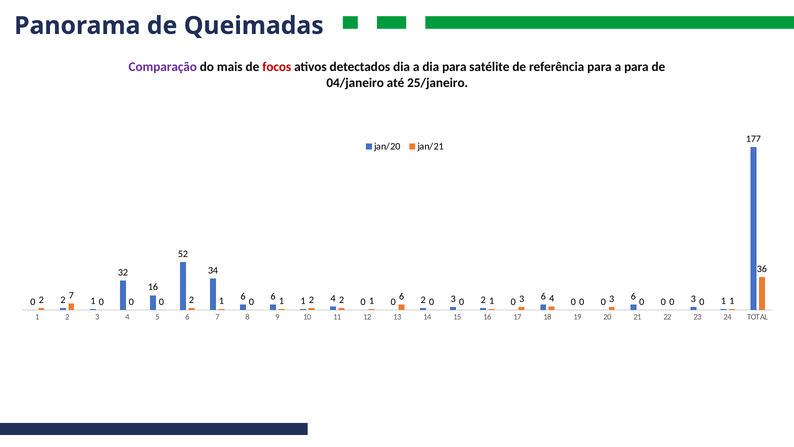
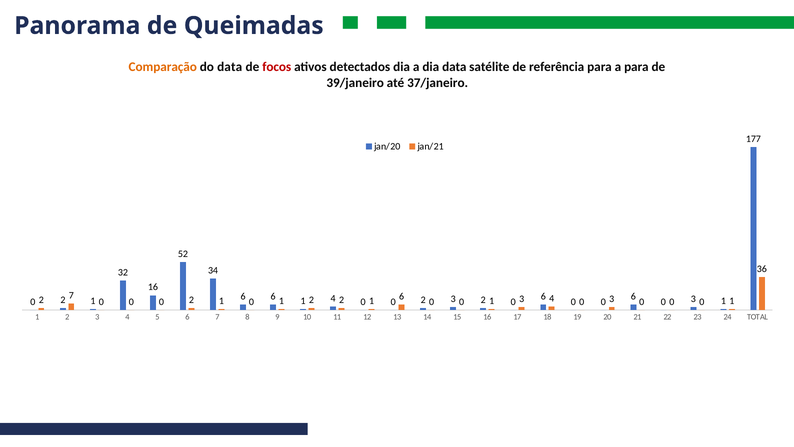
Comparação colour: purple -> orange (163, 67)
do mais: mais -> data (230, 67)
dia para: para -> data (454, 67)
04/janeiro: 04/janeiro -> 39/janeiro (355, 83)
25/janeiro: 25/janeiro -> 37/janeiro (438, 83)
